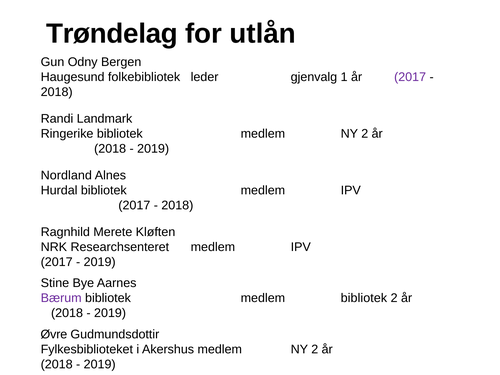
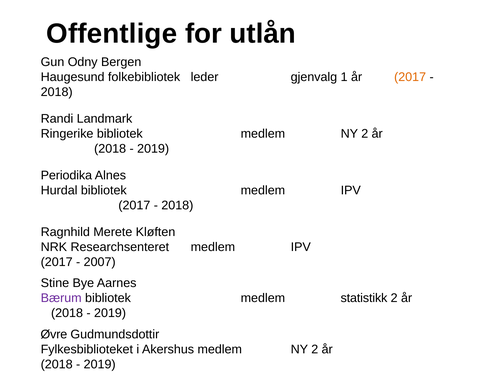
Trøndelag: Trøndelag -> Offentlige (112, 34)
2017 colour: purple -> orange (410, 77)
Nordland: Nordland -> Periodika (66, 175)
2019: 2019 -> 2007 (100, 262)
medlem bibliotek: bibliotek -> statistikk (364, 298)
